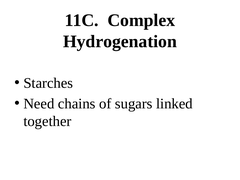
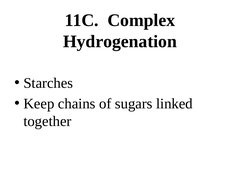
Need: Need -> Keep (39, 104)
